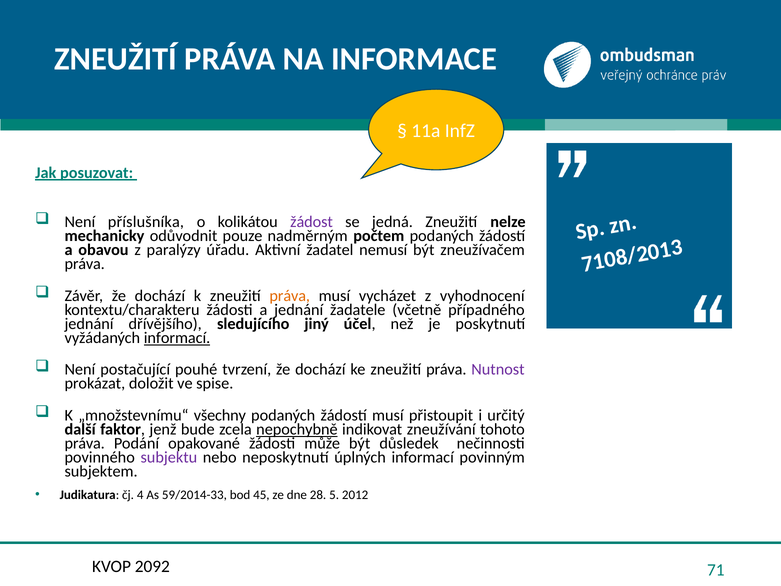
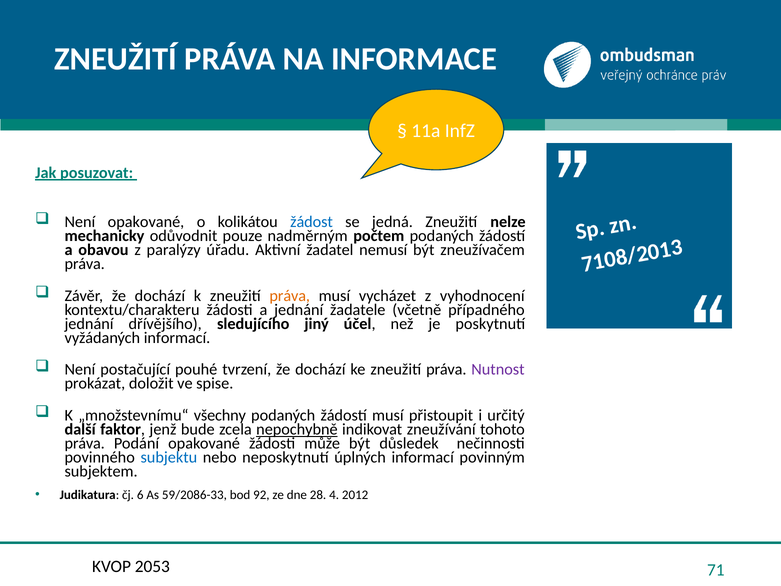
Není příslušníka: příslušníka -> opakované (146, 222)
žádost colour: purple -> blue (312, 222)
informací underline: present -> none (177, 338)
subjektu colour: purple -> blue (169, 457)
4: 4 -> 6 (140, 495)
59/2014-33: 59/2014-33 -> 59/2086-33 (194, 495)
45: 45 -> 92 (261, 495)
5: 5 -> 4 (334, 495)
2092: 2092 -> 2053 (152, 566)
